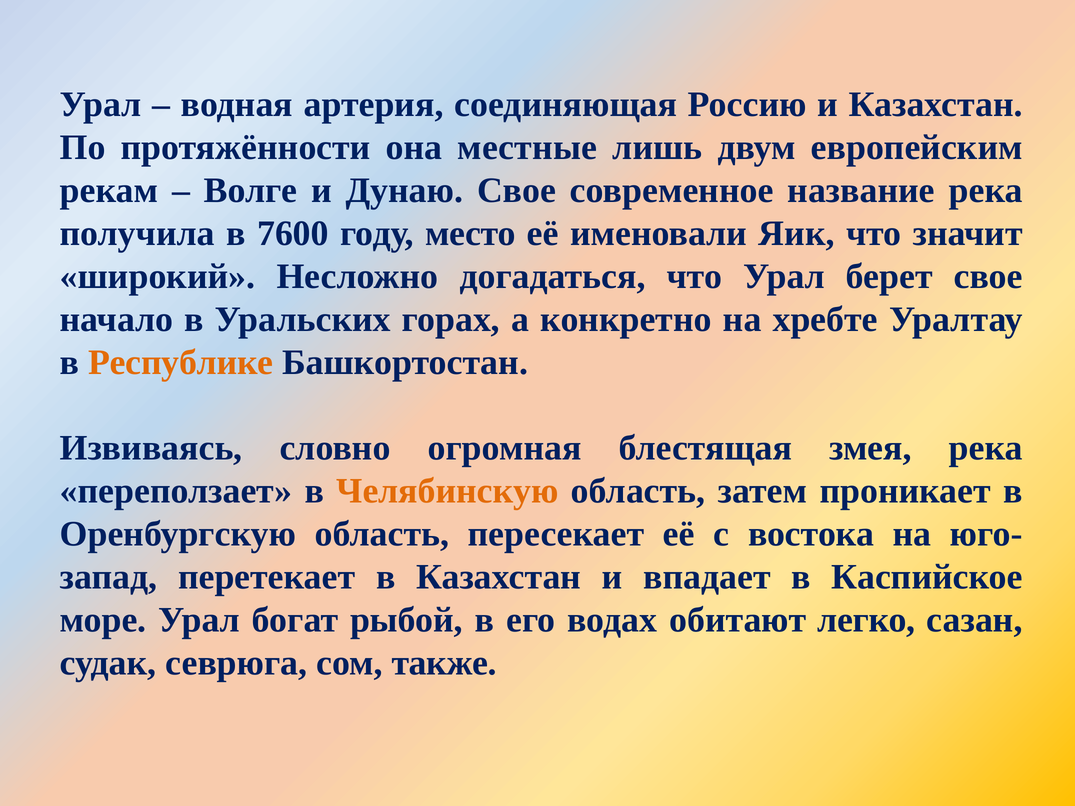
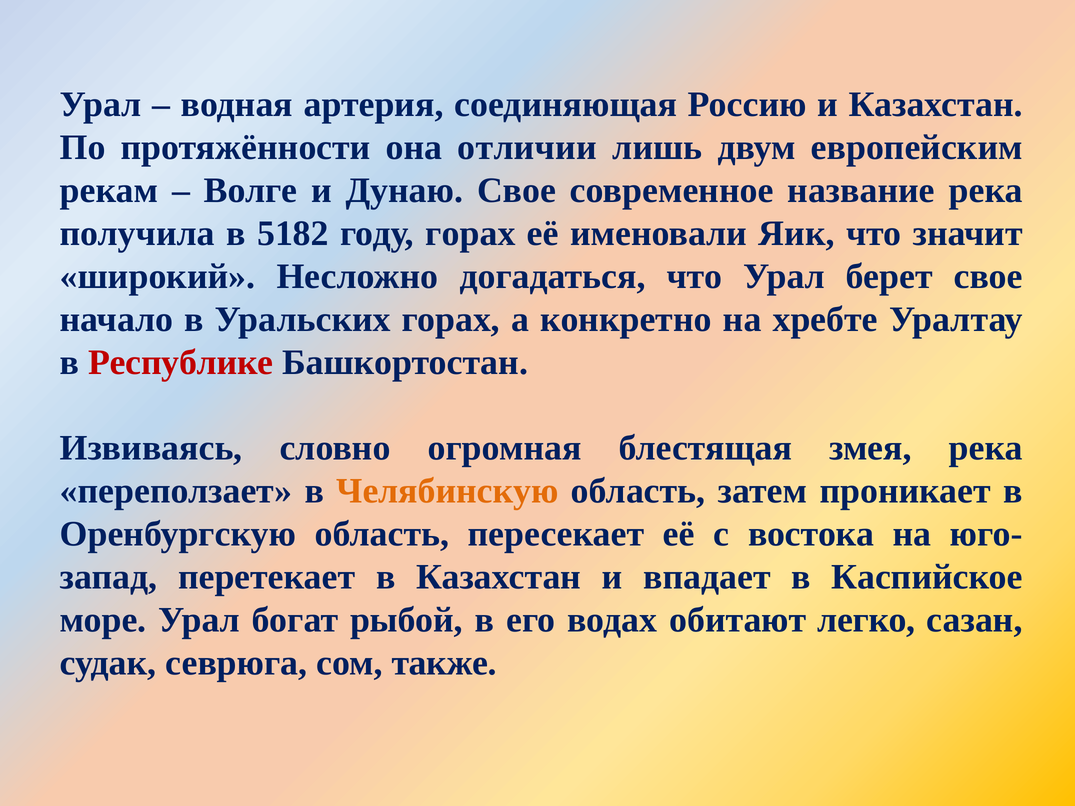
местные: местные -> отличии (527, 147)
7600: 7600 -> 5182 (293, 233)
году место: место -> горах (470, 233)
Республике colour: orange -> red (181, 362)
